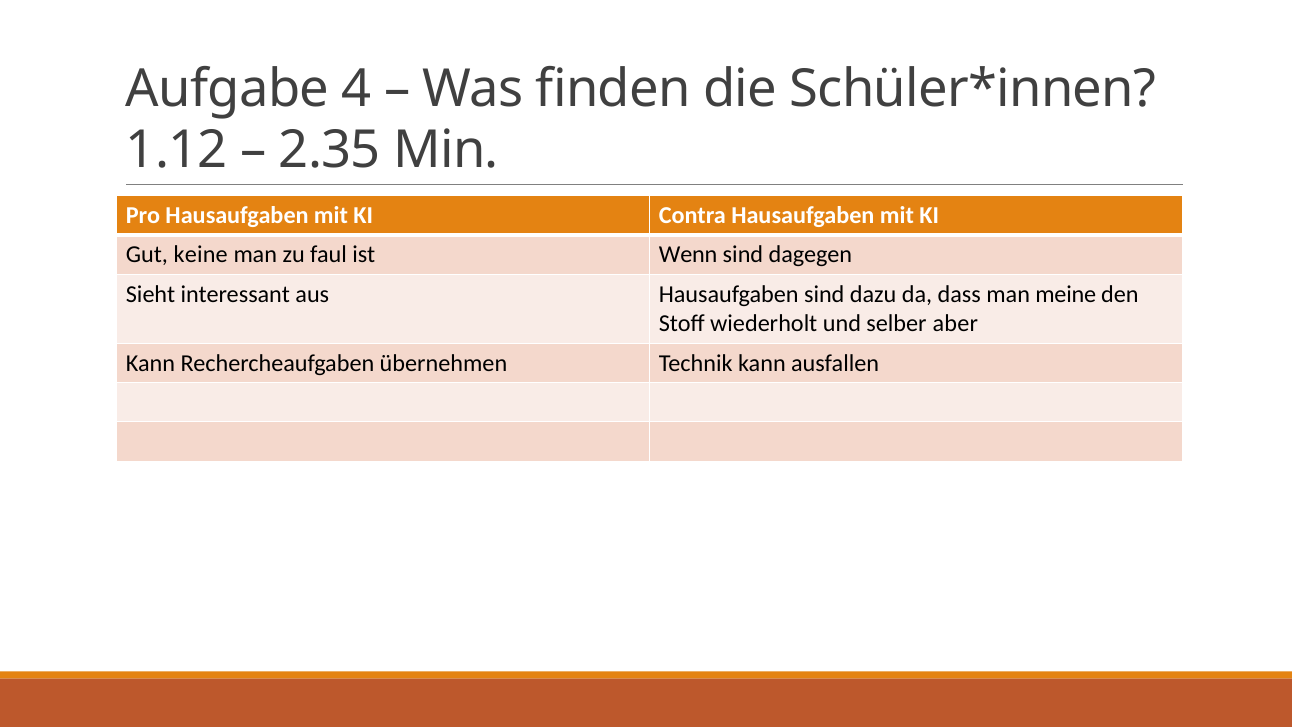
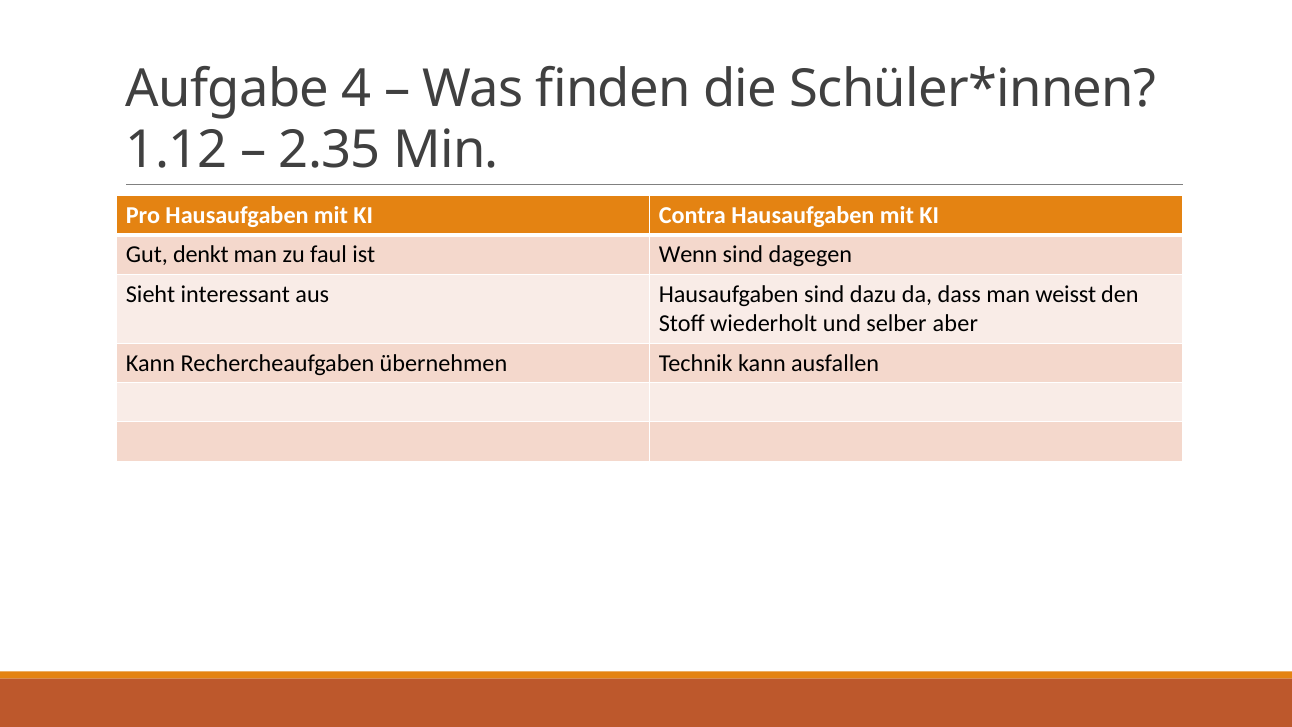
keine: keine -> denkt (201, 255)
meine: meine -> weisst (1066, 294)
